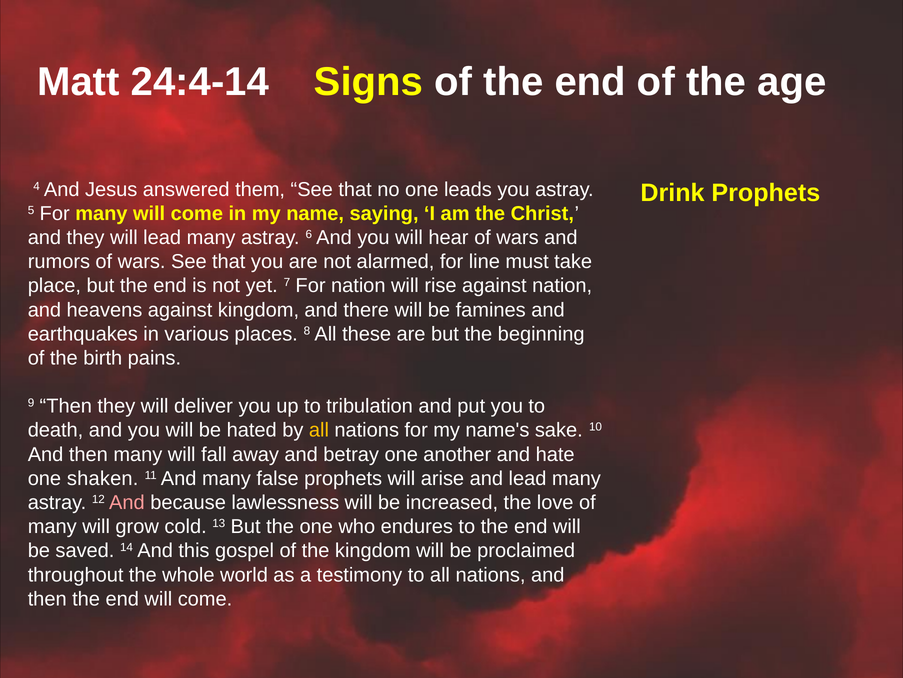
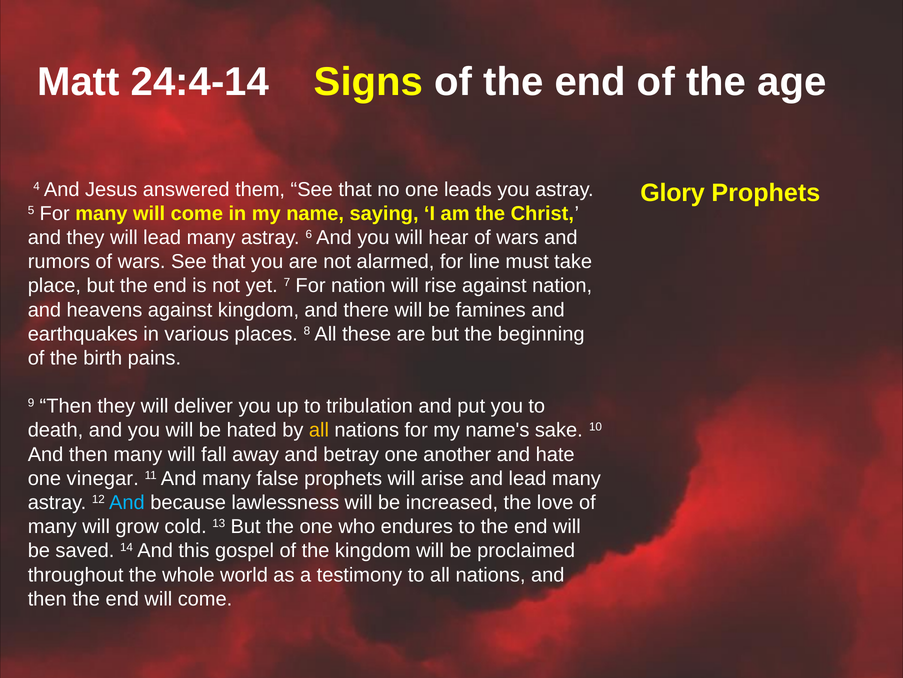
Drink: Drink -> Glory (673, 193)
shaken: shaken -> vinegar (103, 478)
And colour: pink -> light blue (127, 502)
